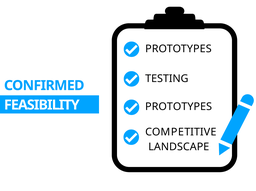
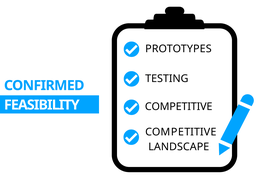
PROTOTYPES: PROTOTYPES -> COMPETITIVE (179, 107)
